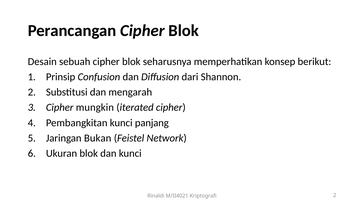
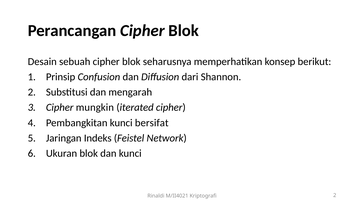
panjang: panjang -> bersifat (152, 123)
Bukan: Bukan -> Indeks (98, 138)
